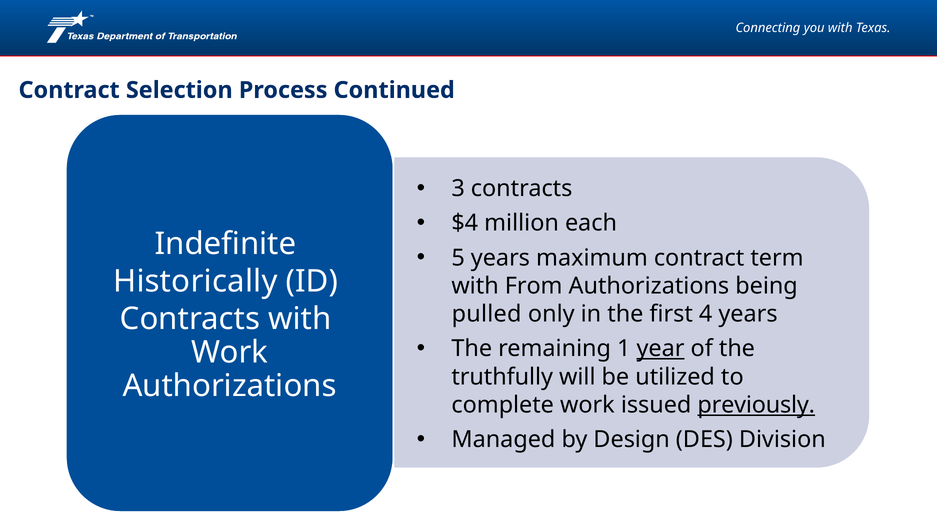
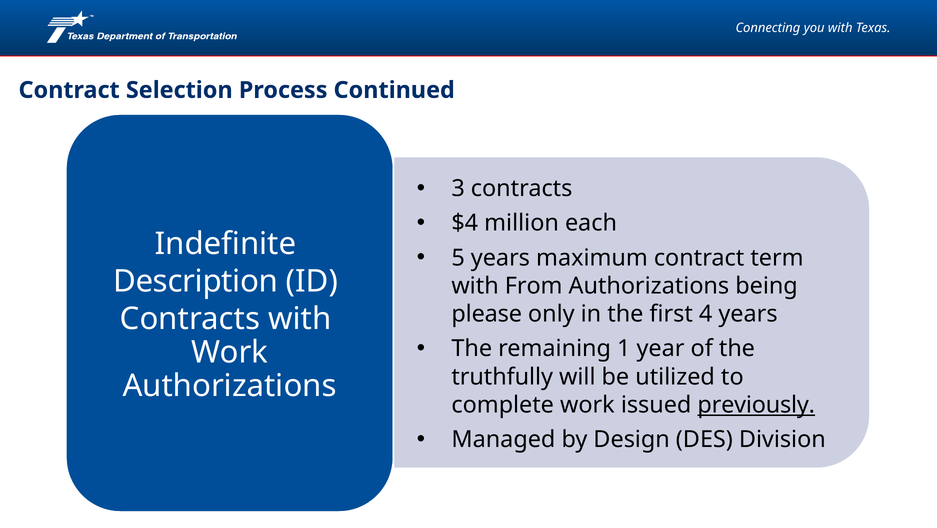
Historically: Historically -> Description (196, 281)
pulled: pulled -> please (487, 314)
year underline: present -> none (660, 348)
